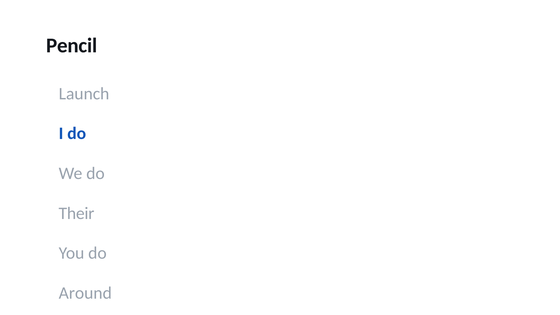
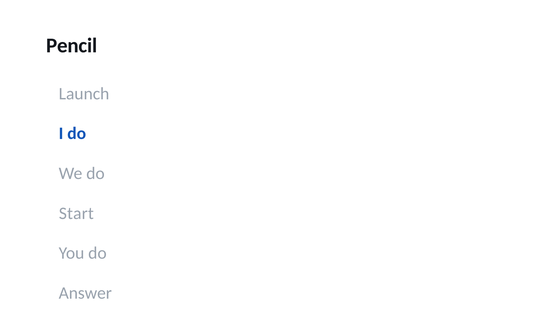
Their: Their -> Start (76, 213)
Around: Around -> Answer (85, 293)
